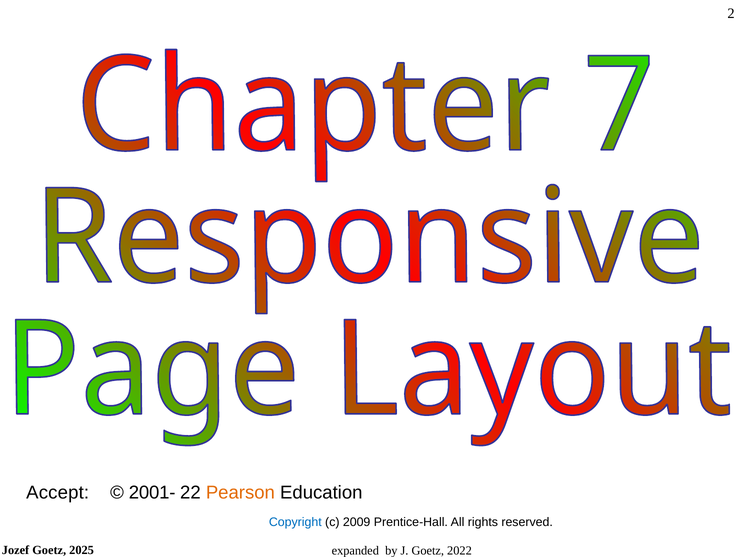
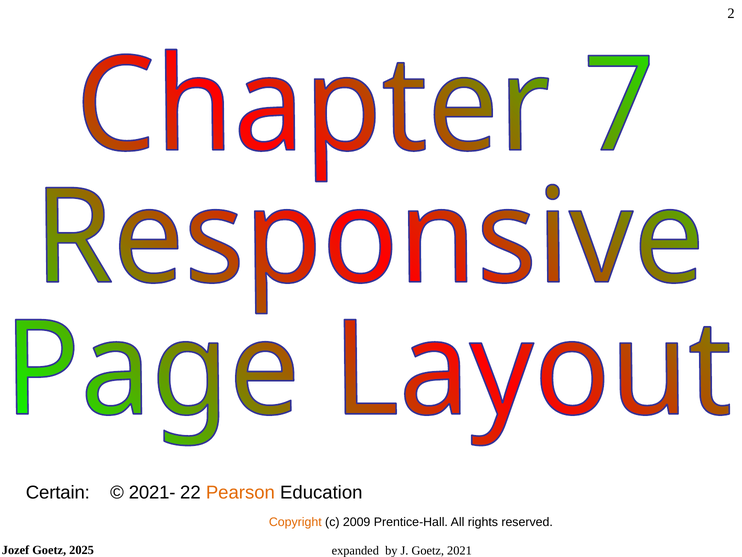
Accept: Accept -> Certain (58, 492)
2001-: 2001- -> 2021- (152, 492)
Copyright colour: blue -> orange (295, 522)
2022: 2022 -> 2021 (459, 550)
